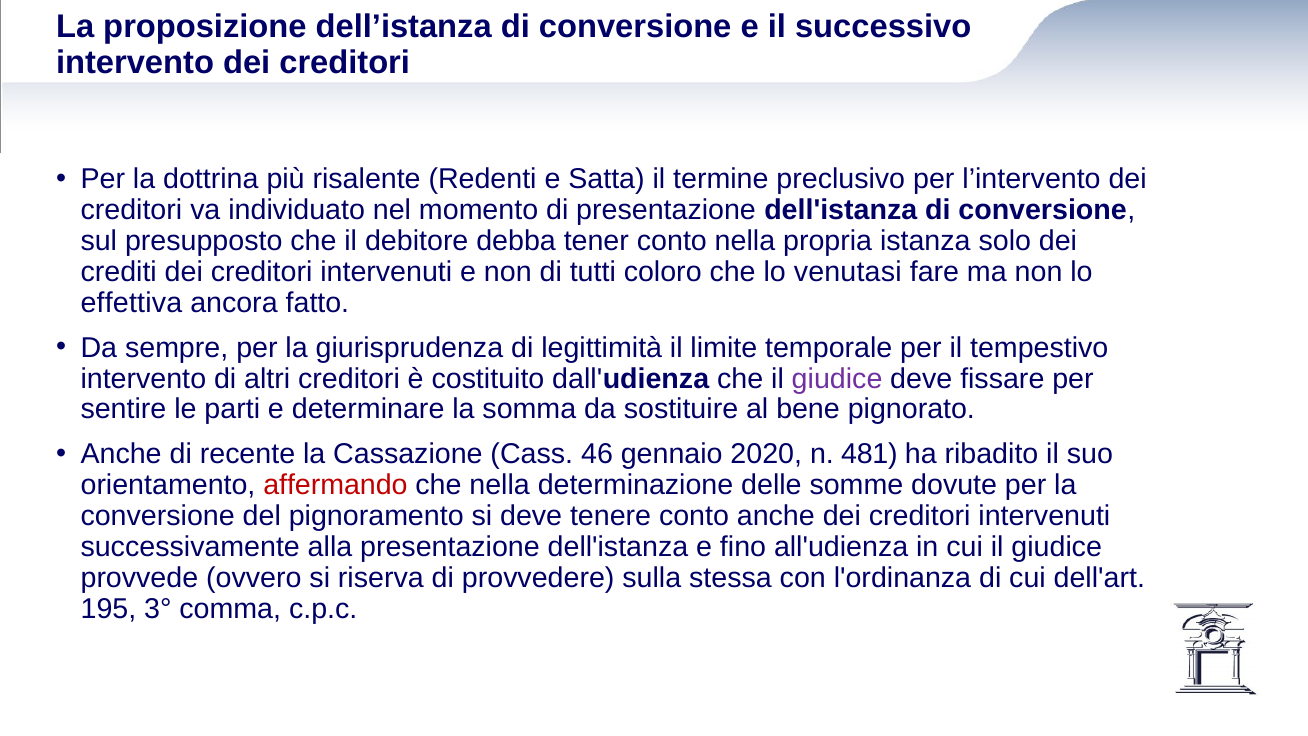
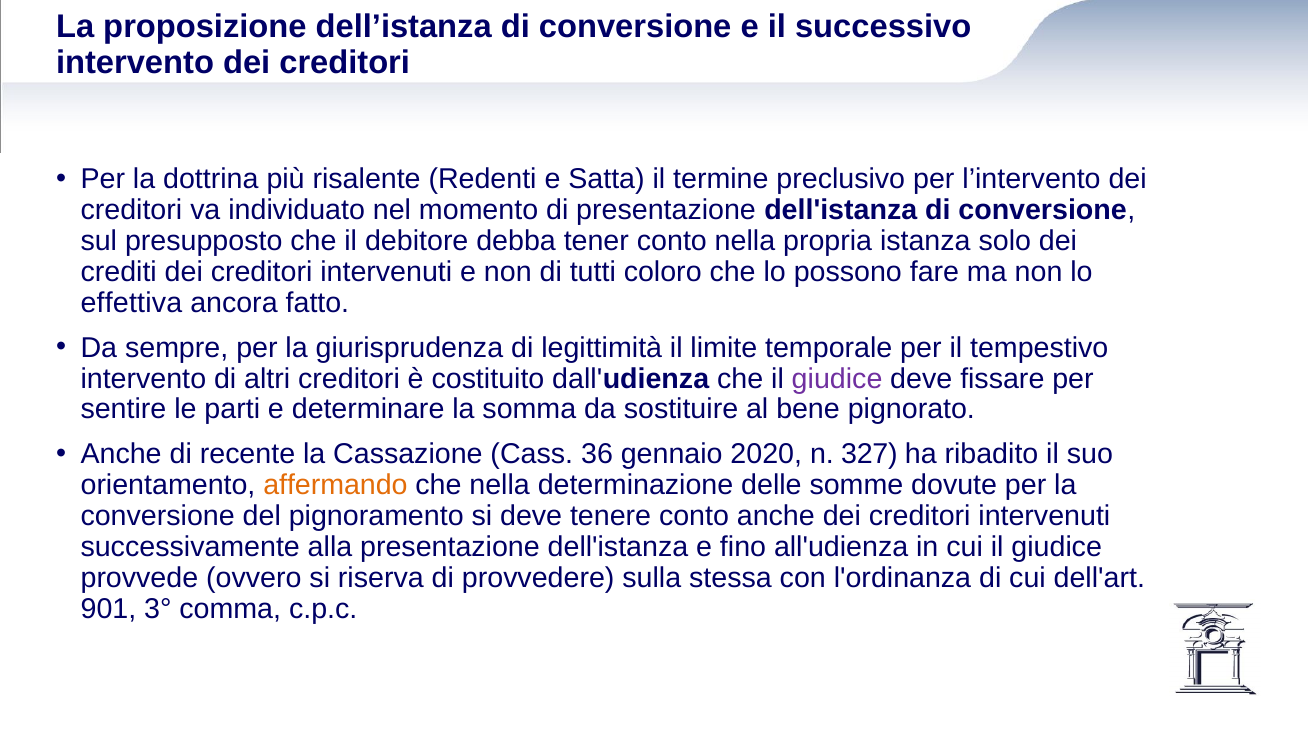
venutasi: venutasi -> possono (848, 272)
46: 46 -> 36 (597, 454)
481: 481 -> 327 (869, 454)
affermando colour: red -> orange (335, 485)
195: 195 -> 901 (108, 608)
